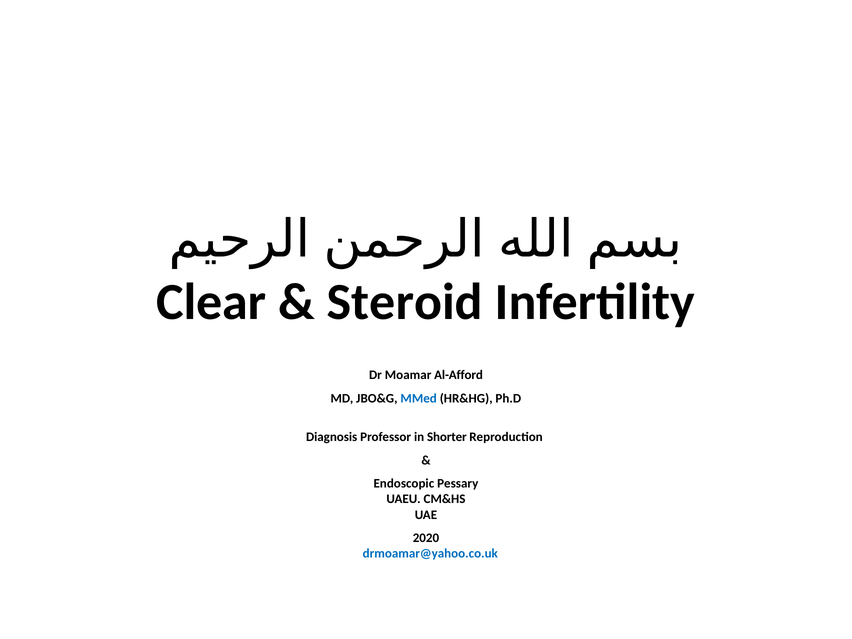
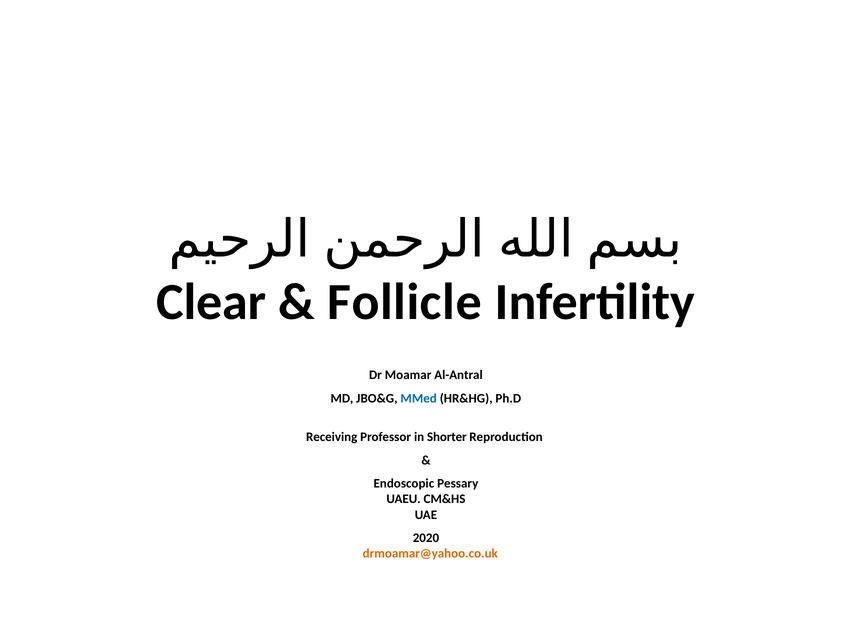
Steroid: Steroid -> Follicle (405, 302)
Al-Afford: Al-Afford -> Al-Antral (459, 375)
Diagnosis: Diagnosis -> Receiving (332, 437)
drmoamar@yahoo.co.uk colour: blue -> orange (430, 554)
